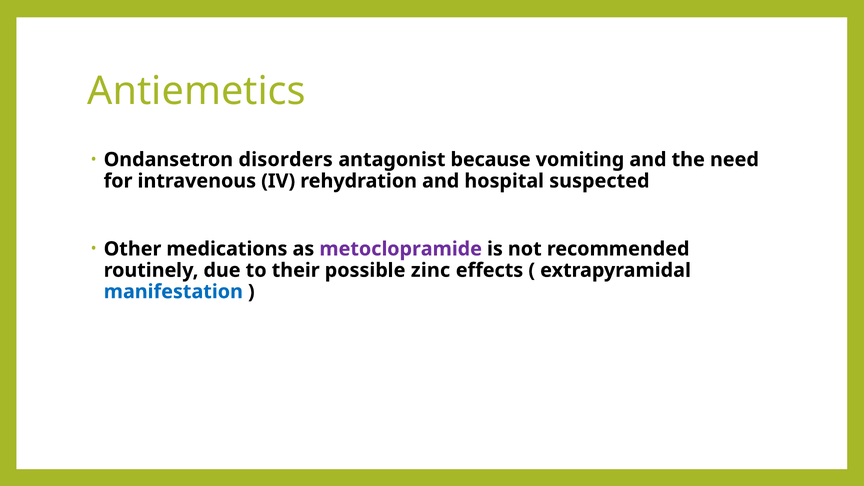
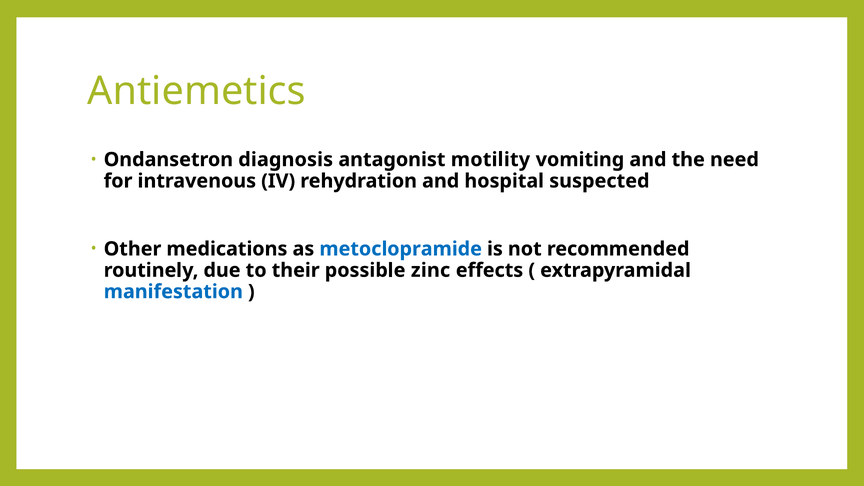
disorders: disorders -> diagnosis (286, 160)
because: because -> motility (490, 160)
metoclopramide colour: purple -> blue (401, 249)
